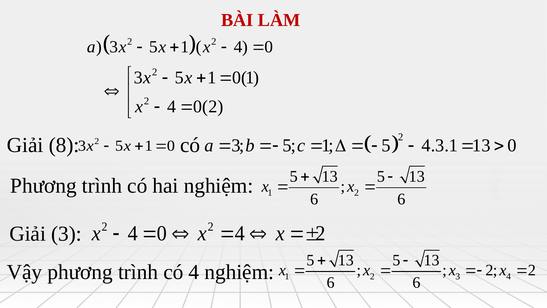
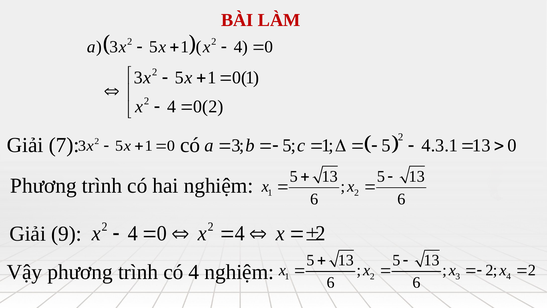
8: 8 -> 7 (64, 145)
Giải 3: 3 -> 9 (67, 234)
